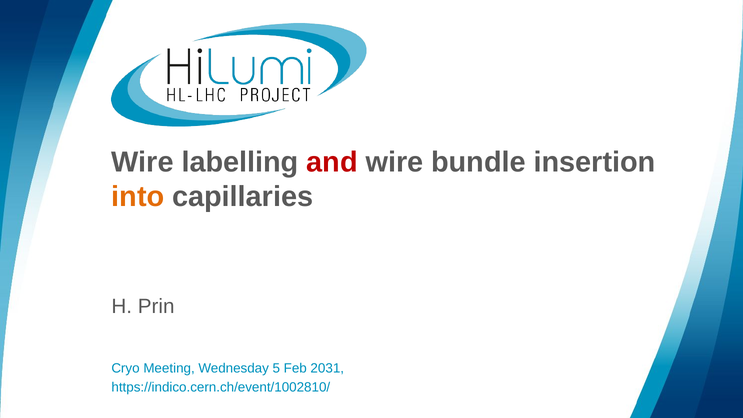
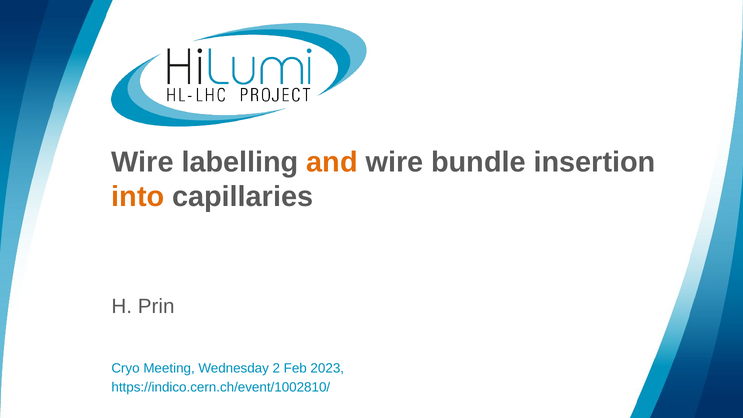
and colour: red -> orange (332, 162)
5: 5 -> 2 (276, 369)
2031: 2031 -> 2023 (327, 369)
